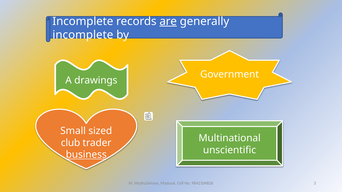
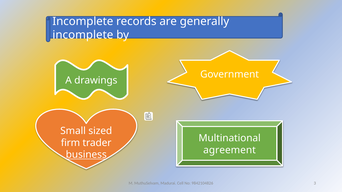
are underline: present -> none (168, 21)
club: club -> firm (70, 143)
unscientific: unscientific -> agreement (230, 150)
